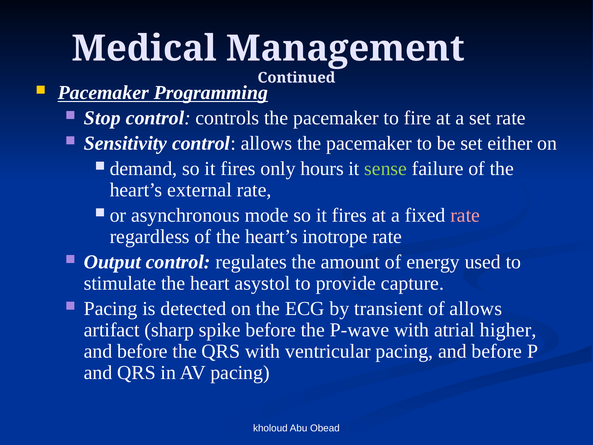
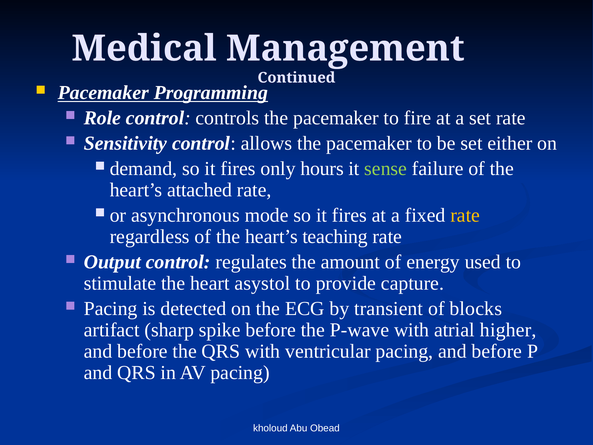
Stop: Stop -> Role (102, 118)
external: external -> attached (200, 190)
rate colour: pink -> yellow (465, 215)
inotrope: inotrope -> teaching (335, 236)
of allows: allows -> blocks (476, 308)
